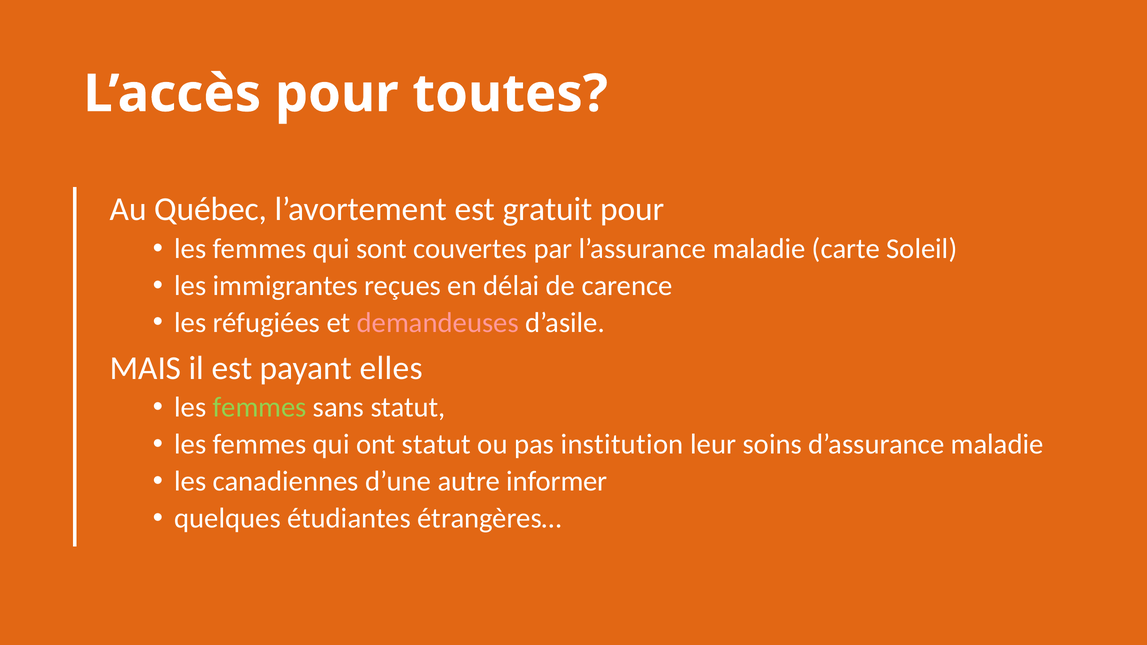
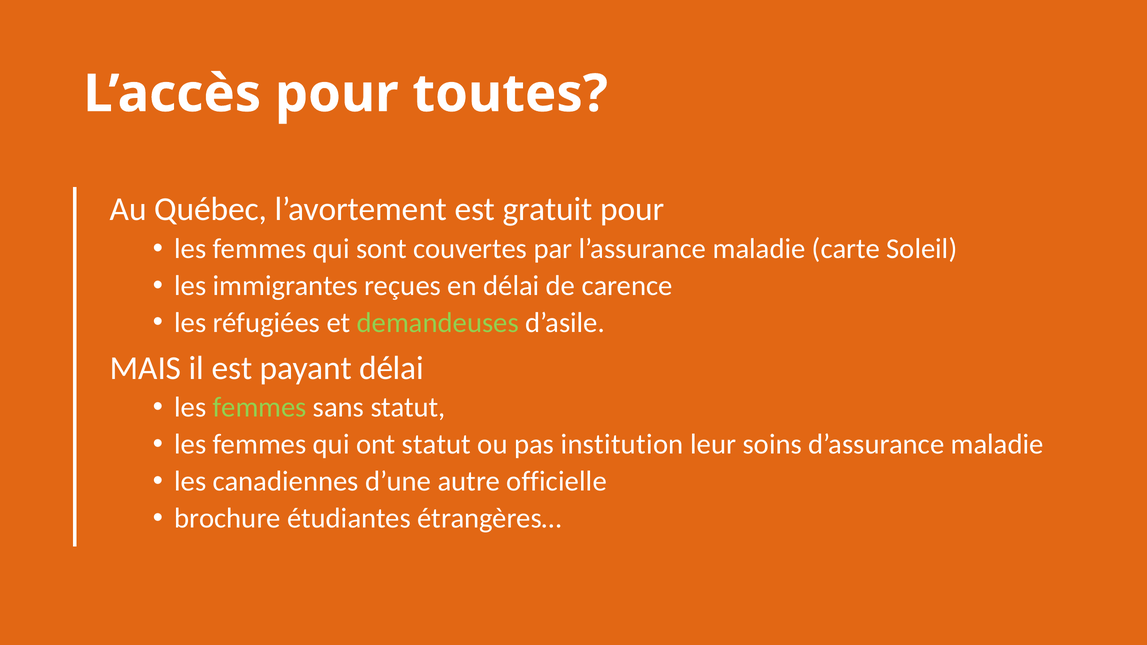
demandeuses colour: pink -> light green (438, 323)
payant elles: elles -> délai (392, 368)
informer: informer -> officielle (557, 481)
quelques: quelques -> brochure (228, 518)
